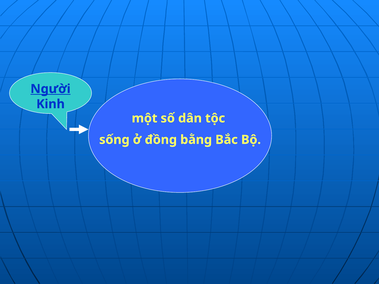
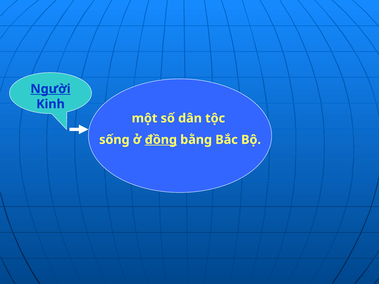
đồng underline: none -> present (161, 140)
